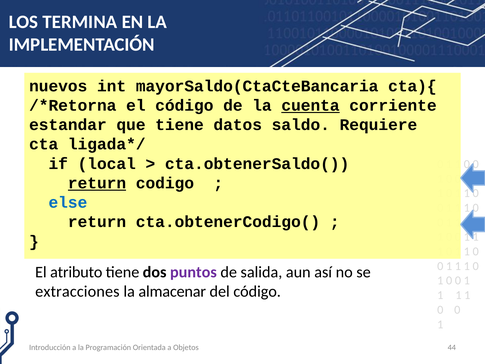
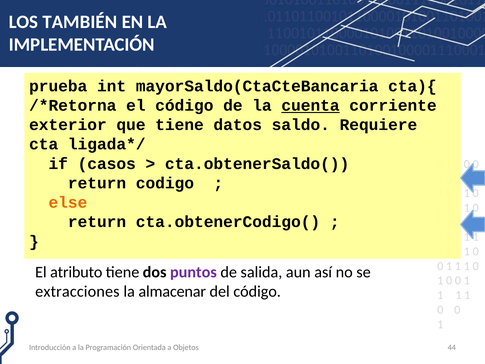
TERMINA: TERMINA -> TAMBIÉN (80, 22)
nuevos: nuevos -> prueba (58, 86)
estandar: estandar -> exterior (68, 125)
local: local -> casos (107, 164)
return underline: present -> none (97, 183)
else colour: blue -> orange (68, 202)
